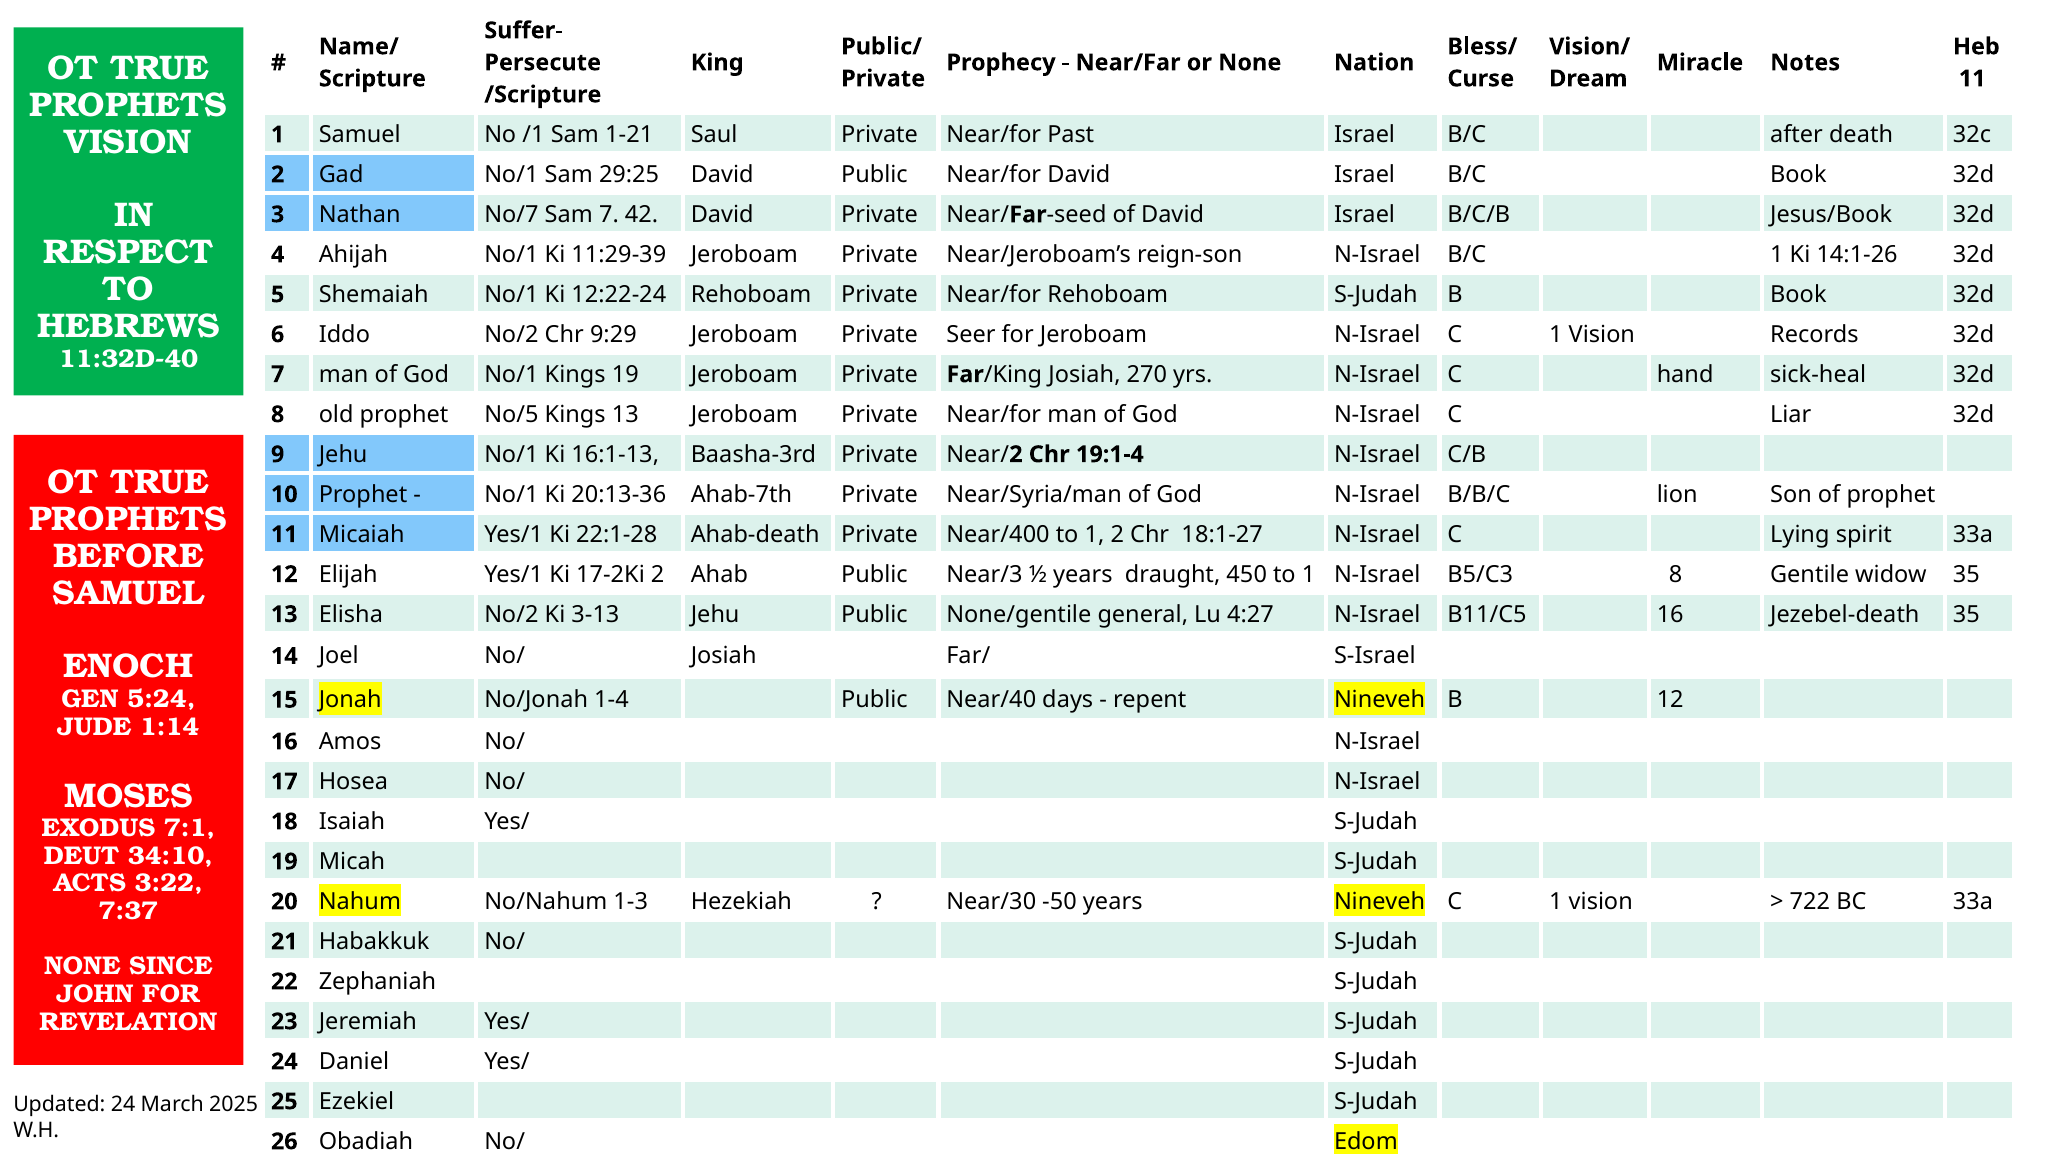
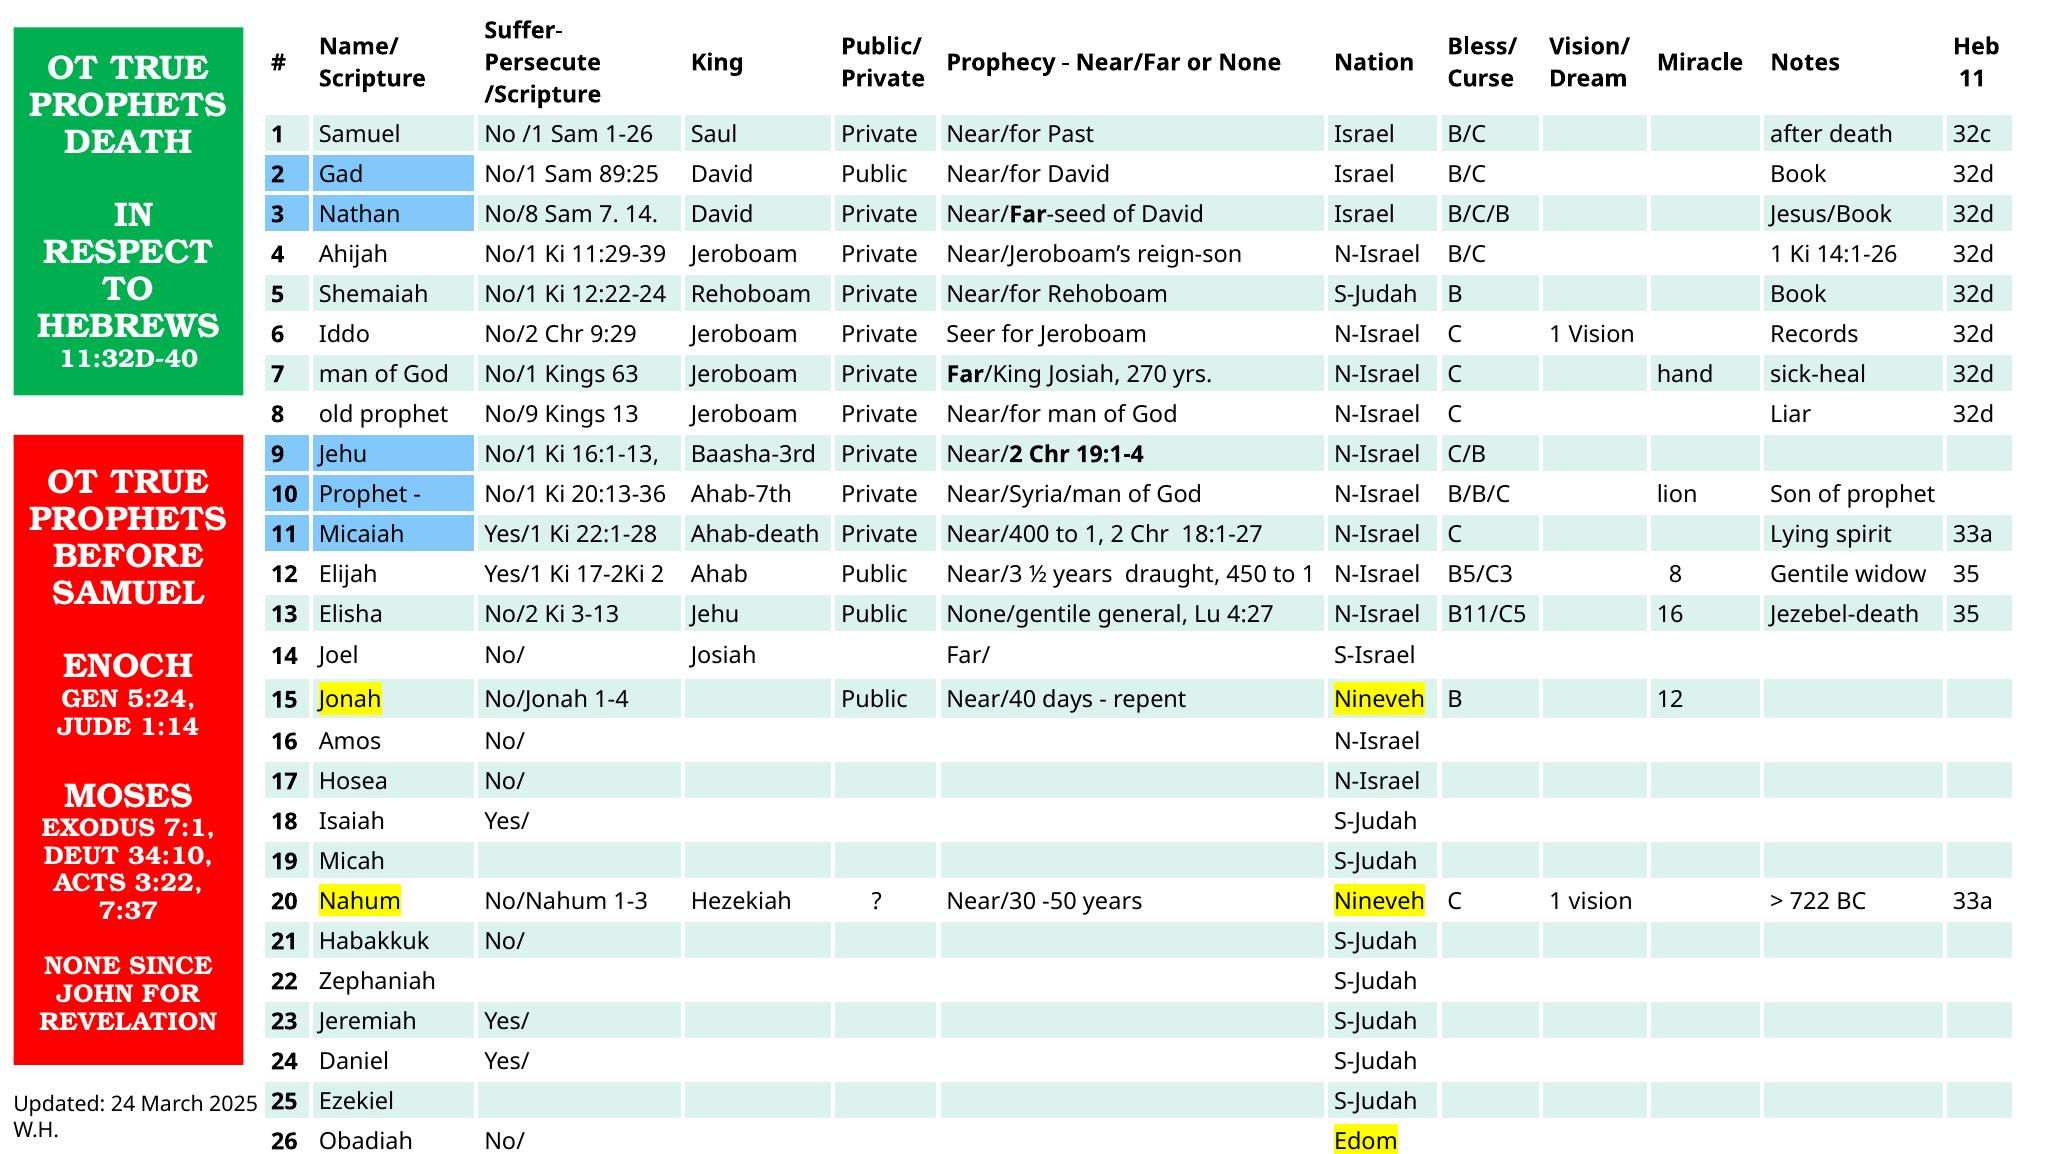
VISION: VISION -> DEATH (128, 142)
1-21: 1-21 -> 1-26 (629, 135)
29:25: 29:25 -> 89:25 (629, 175)
No/7: No/7 -> No/8 (511, 215)
7 42: 42 -> 14 (642, 215)
Kings 19: 19 -> 63 (625, 375)
No/5: No/5 -> No/9 (511, 415)
